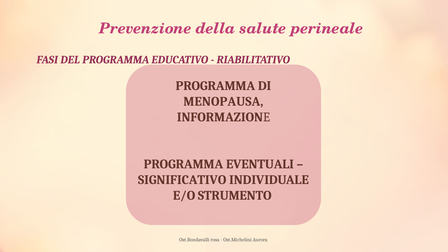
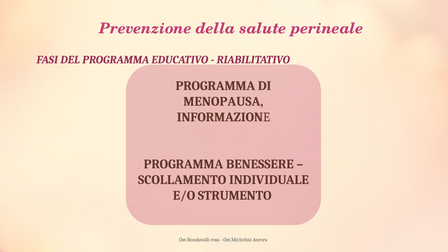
EVENTUALI: EVENTUALI -> BENESSERE (260, 164)
SIGNIFICATIVO: SIGNIFICATIVO -> SCOLLAMENTO (182, 180)
